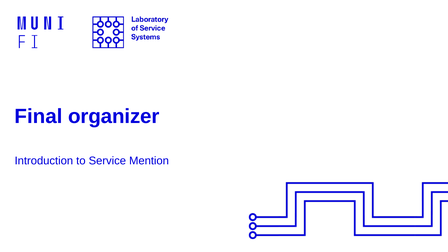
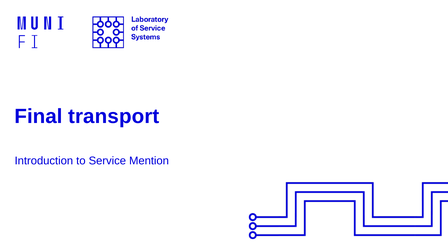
organizer: organizer -> transport (114, 116)
